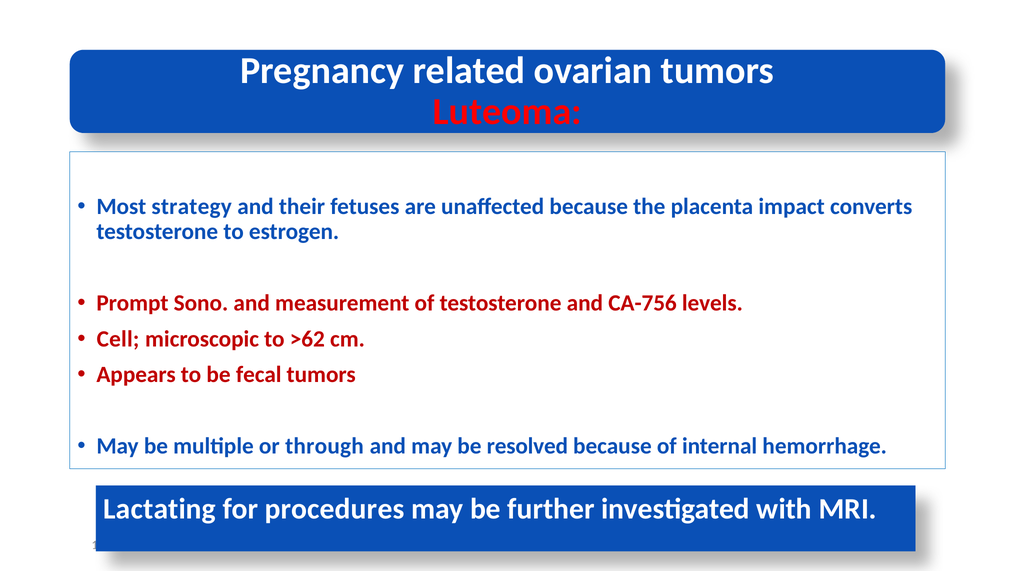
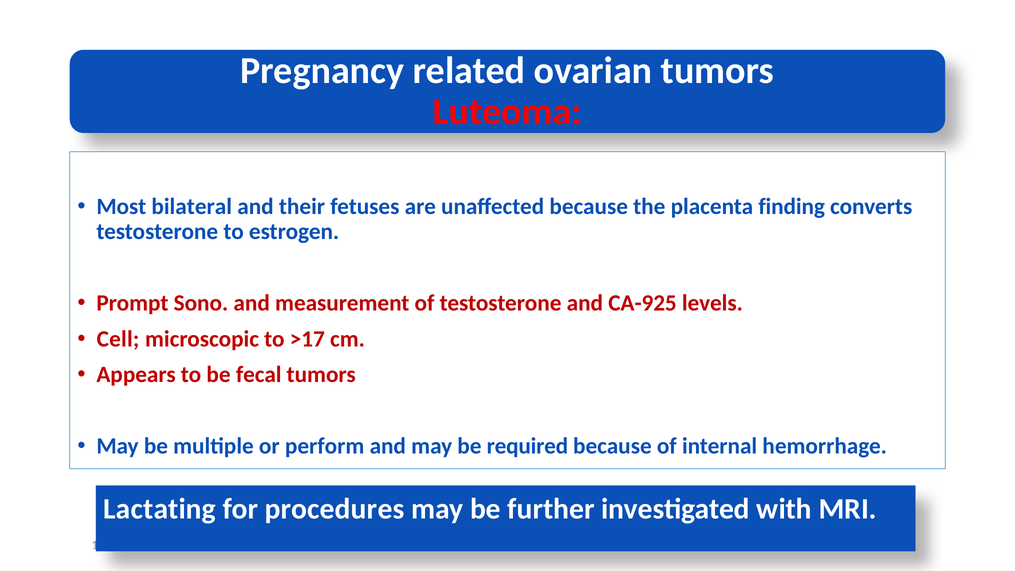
strategy: strategy -> bilateral (192, 207)
impact: impact -> finding (792, 207)
CA-756: CA-756 -> CA-925 (642, 303)
>62: >62 -> >17 (307, 339)
through: through -> perform (325, 446)
resolved: resolved -> required (527, 446)
